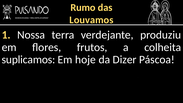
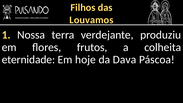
Rumo: Rumo -> Filhos (83, 8)
suplicamos: suplicamos -> eternidade (28, 60)
Dizer: Dizer -> Dava (125, 60)
